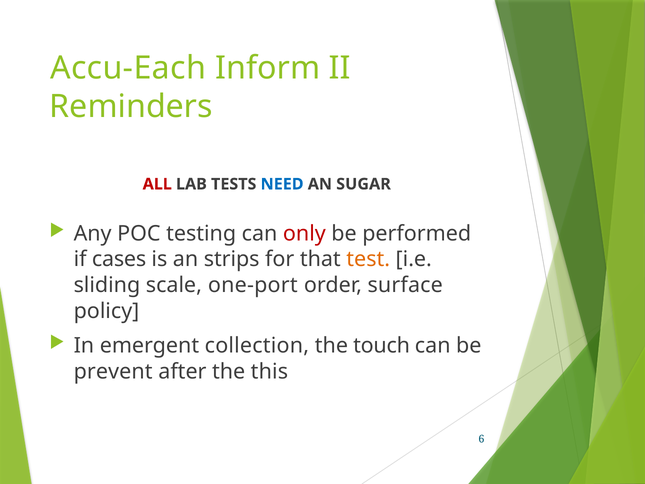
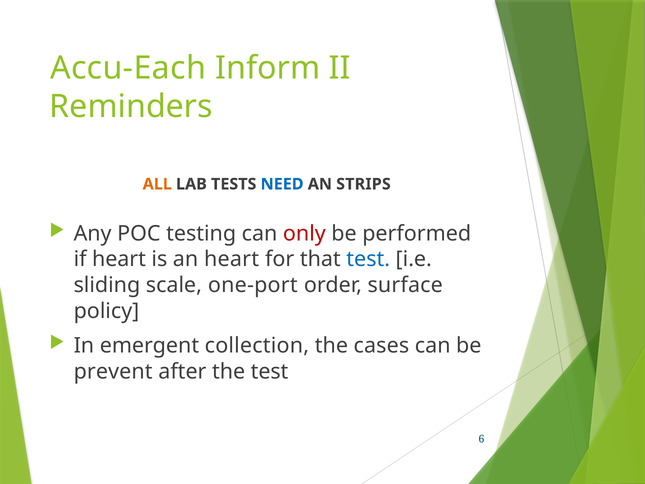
ALL colour: red -> orange (157, 184)
SUGAR: SUGAR -> STRIPS (363, 184)
if cases: cases -> heart (119, 259)
an strips: strips -> heart (232, 259)
test colour: orange -> blue (368, 259)
touch: touch -> cases (381, 346)
the this: this -> test (270, 371)
